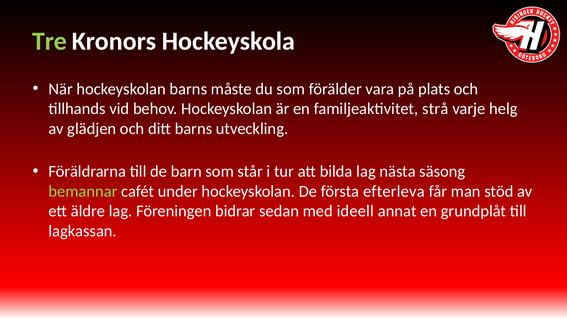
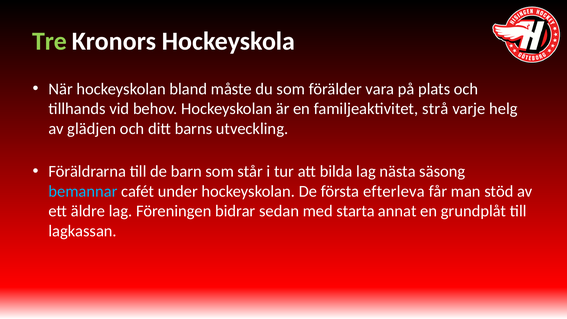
hockeyskolan barns: barns -> bland (188, 89)
bemannar colour: light green -> light blue (83, 191)
ideell: ideell -> starta (356, 211)
